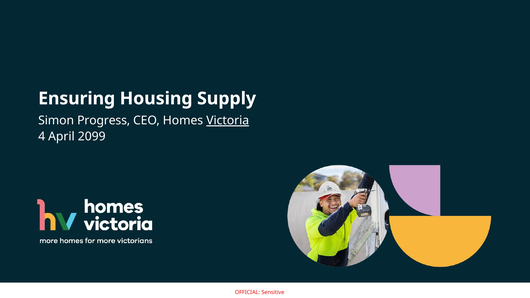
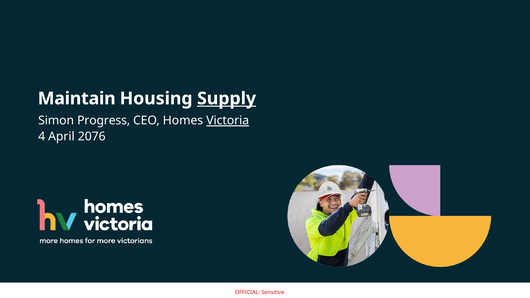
Ensuring: Ensuring -> Maintain (77, 99)
Supply underline: none -> present (227, 99)
2099: 2099 -> 2076 (92, 137)
